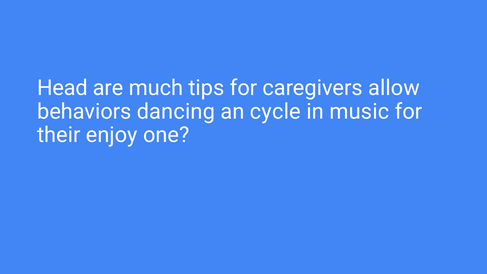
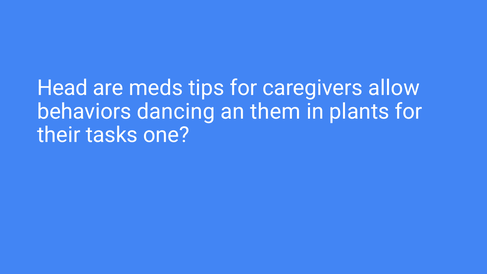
much: much -> meds (156, 88)
cycle: cycle -> them (275, 112)
music: music -> plants (359, 112)
enjoy: enjoy -> tasks (112, 135)
